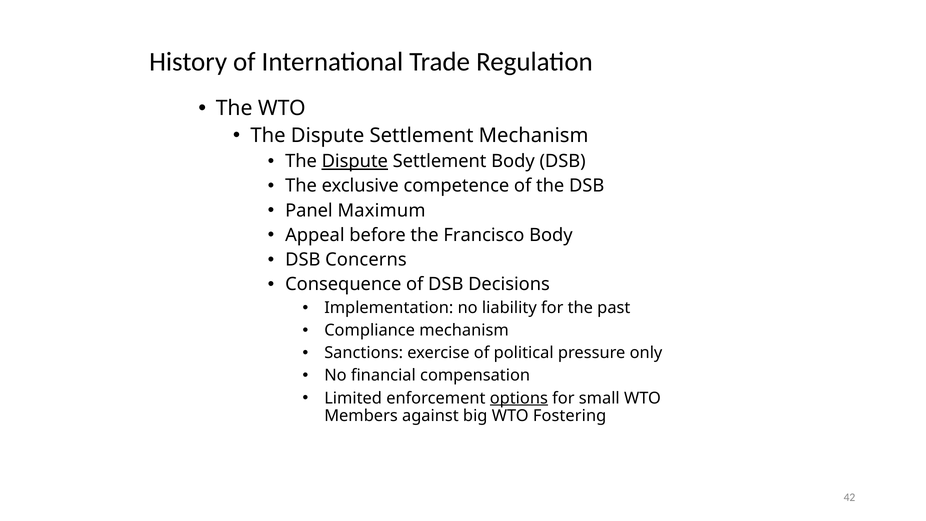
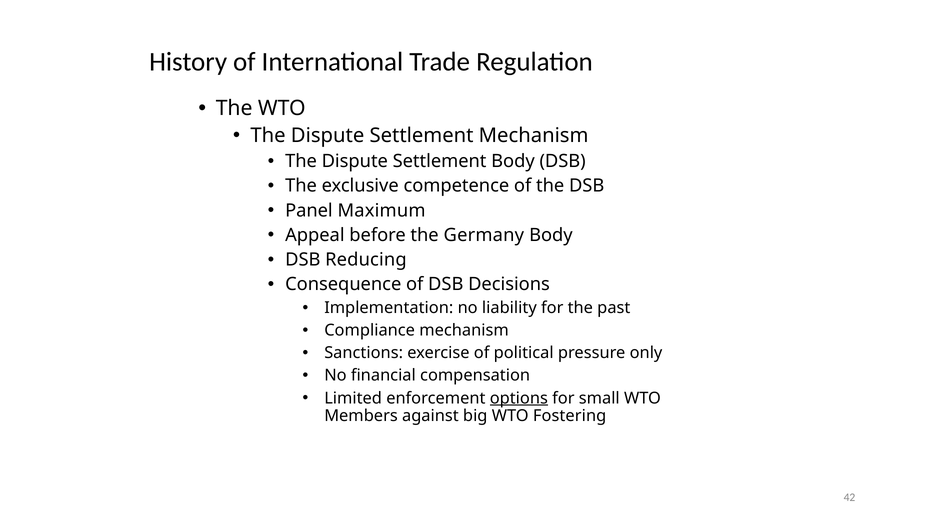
Dispute underline: present -> none (355, 161)
Francisco: Francisco -> Germany (484, 235)
Concerns: Concerns -> Reducing (366, 260)
